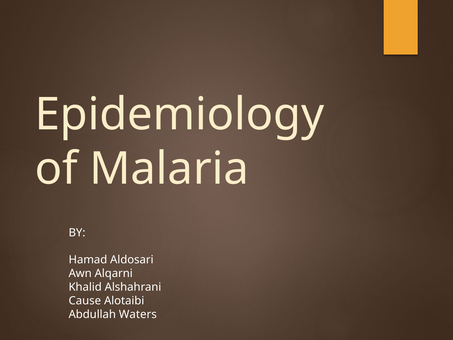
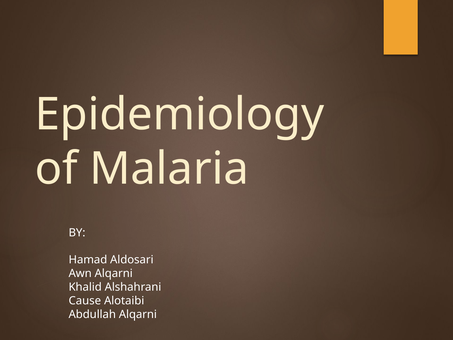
Abdullah Waters: Waters -> Alqarni (138, 314)
